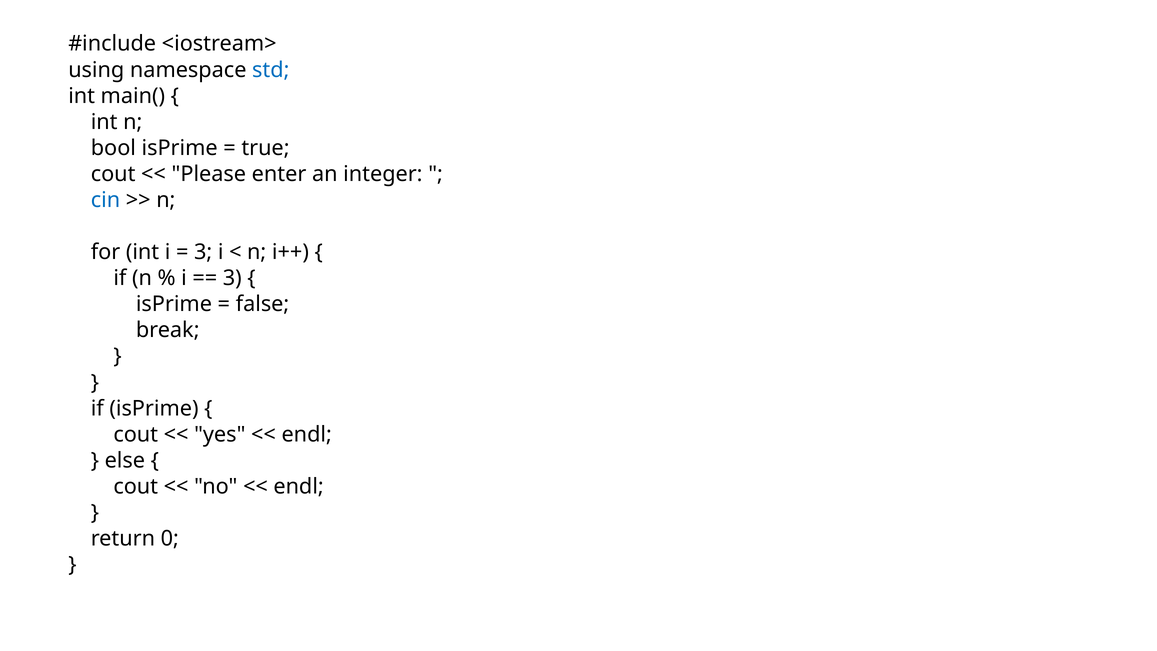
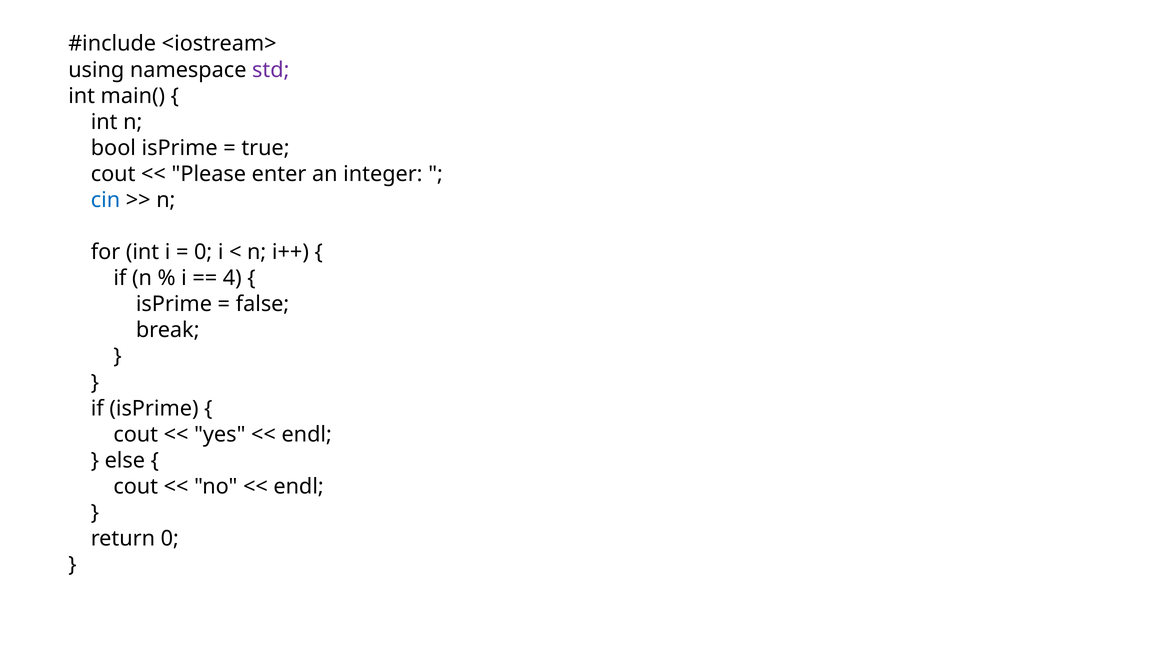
std colour: blue -> purple (271, 70)
3: 3 -> 0 (203, 252)
3: 3 -> 4 (232, 278)
